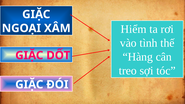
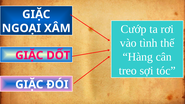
Hiểm: Hiểm -> Cướp (134, 29)
